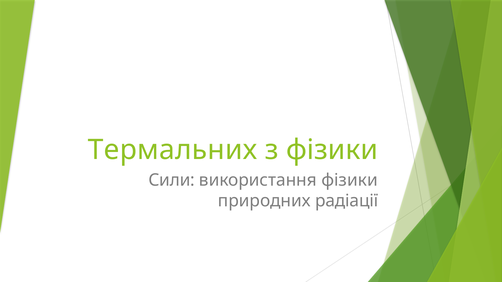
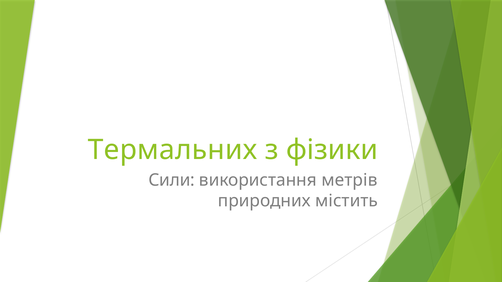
використання фізики: фізики -> метрів (350, 180)
радіації: радіації -> містить (347, 201)
